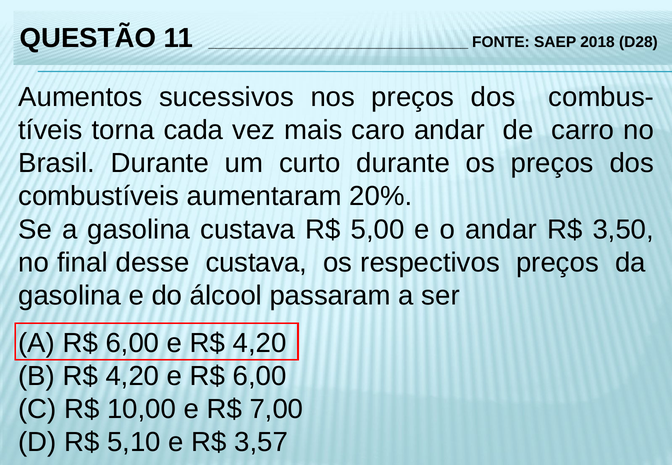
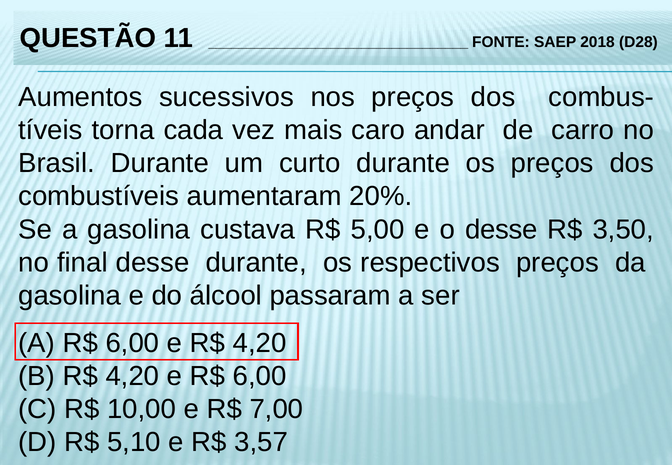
o andar: andar -> desse (501, 230)
desse custava: custava -> durante (256, 263)
